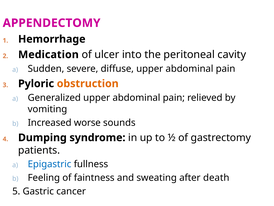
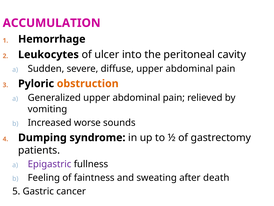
APPENDECTOMY: APPENDECTOMY -> ACCUMULATION (52, 23)
Medication: Medication -> Leukocytes (48, 54)
Epigastric colour: blue -> purple (50, 164)
